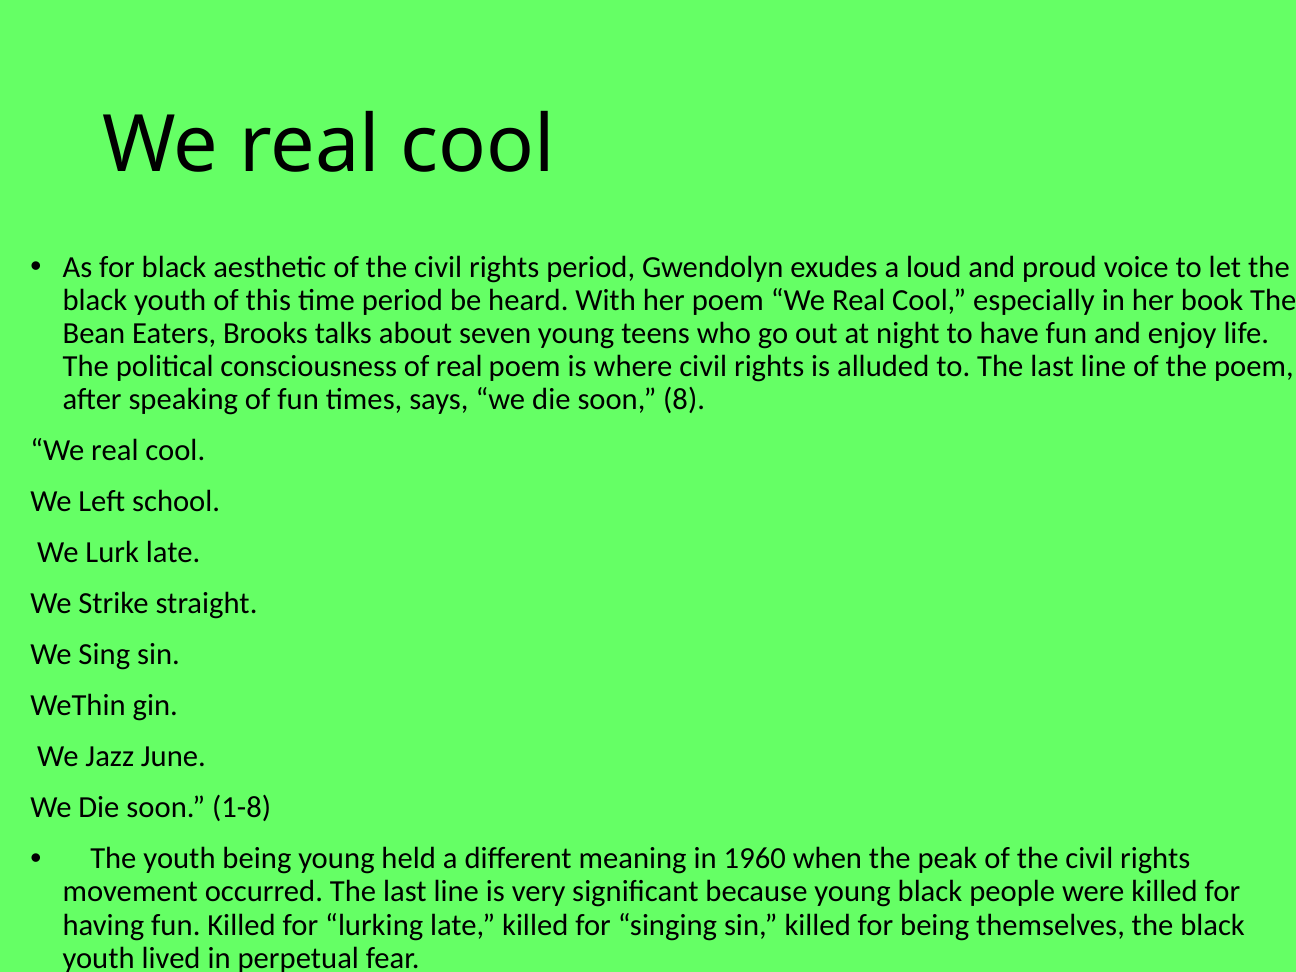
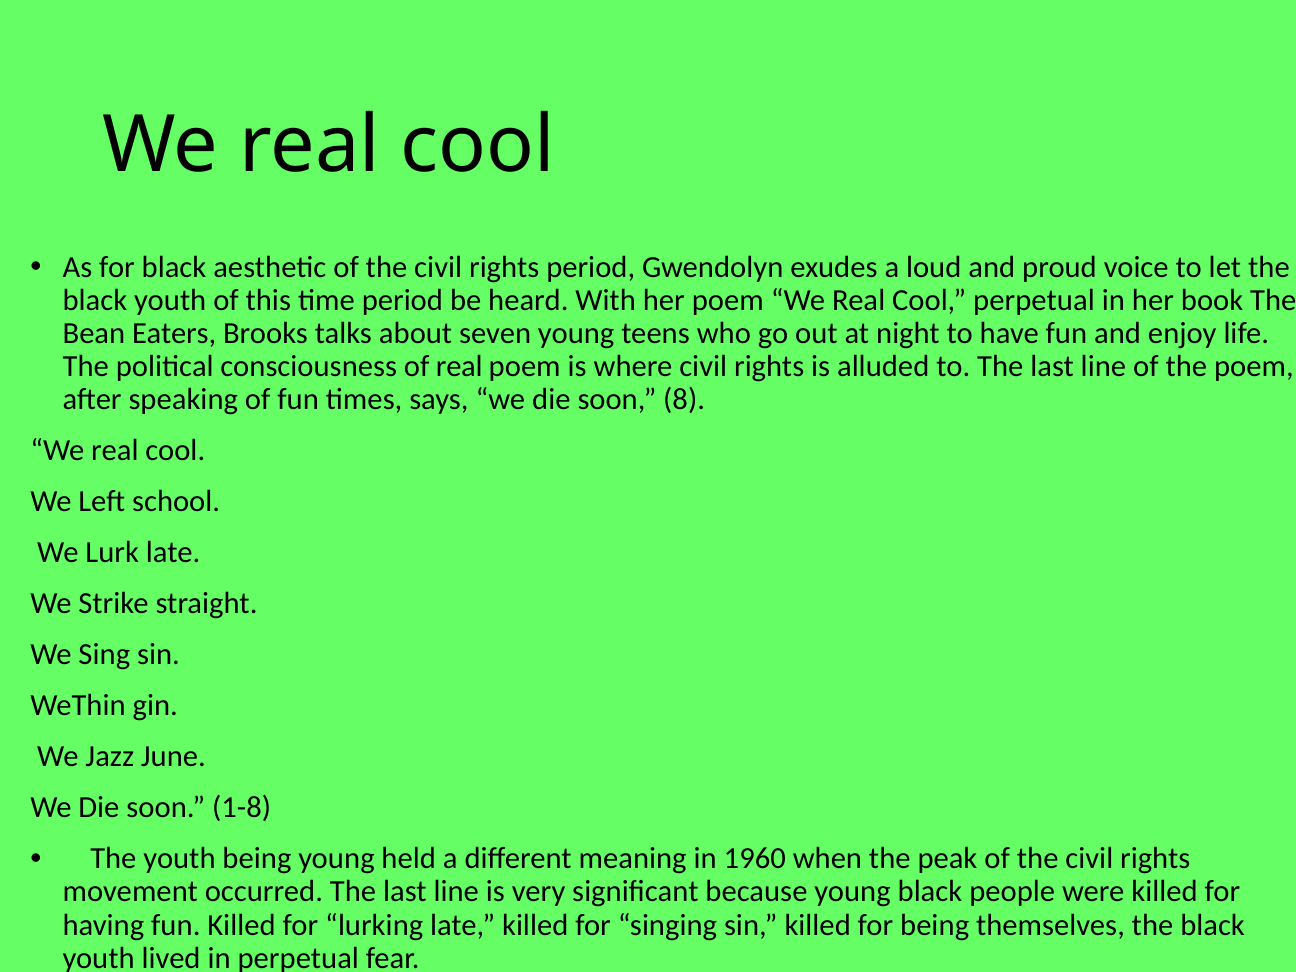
Cool especially: especially -> perpetual (1034, 300)
